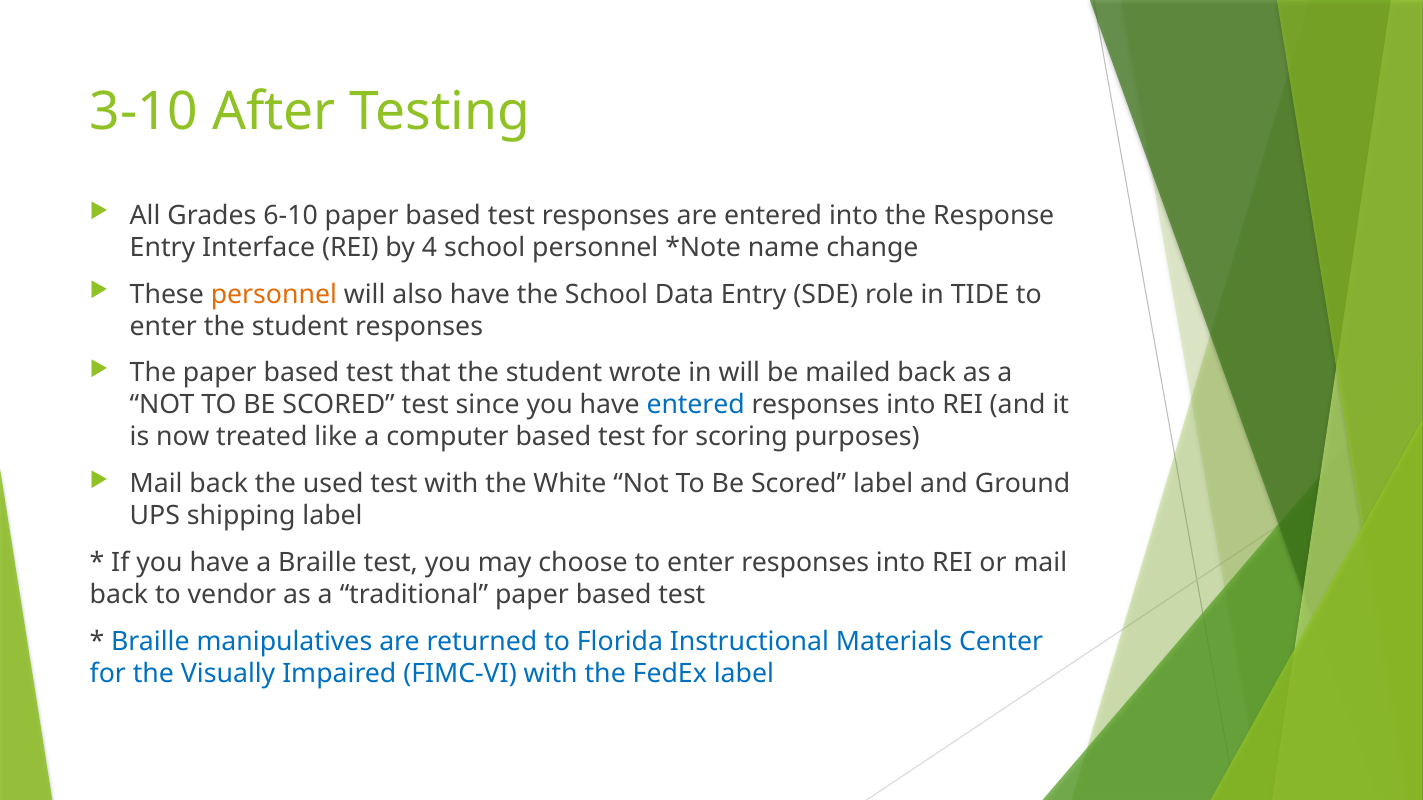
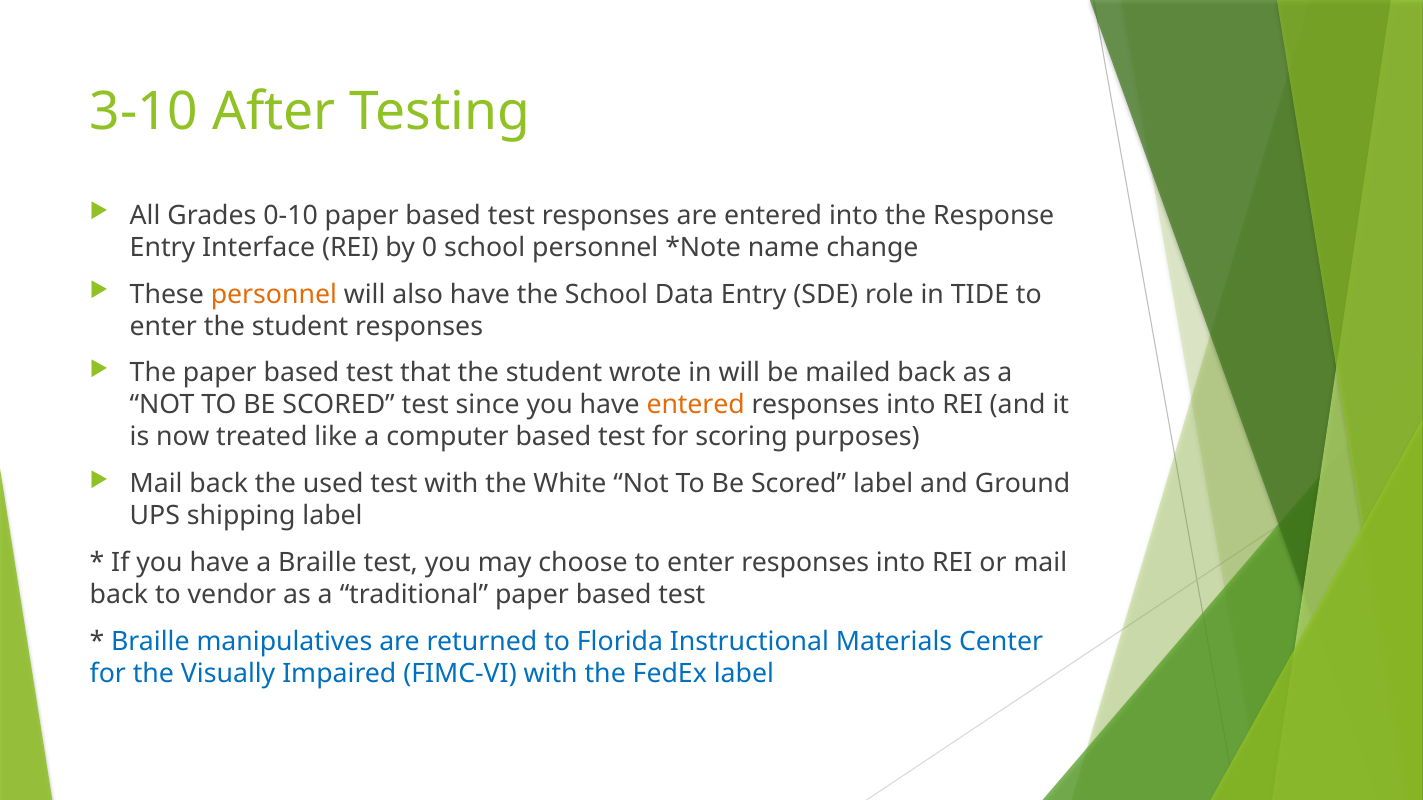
6-10: 6-10 -> 0-10 (291, 216)
4: 4 -> 0 (430, 248)
entered colour: blue -> orange (696, 405)
